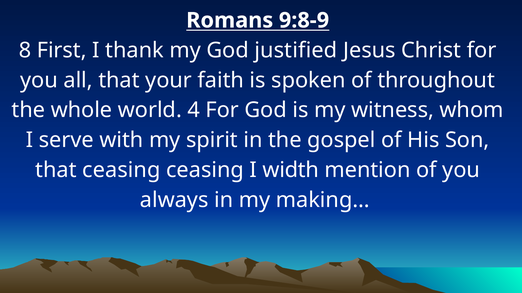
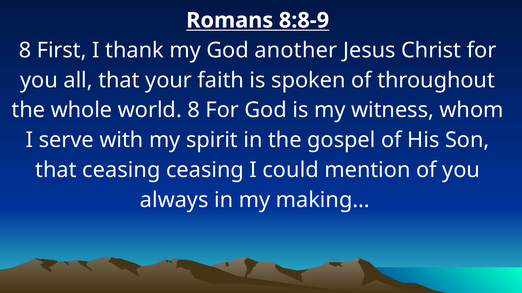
9:8-9: 9:8-9 -> 8:8-9 (304, 20)
justified: justified -> another (296, 50)
world 4: 4 -> 8 (194, 110)
width: width -> could (291, 170)
